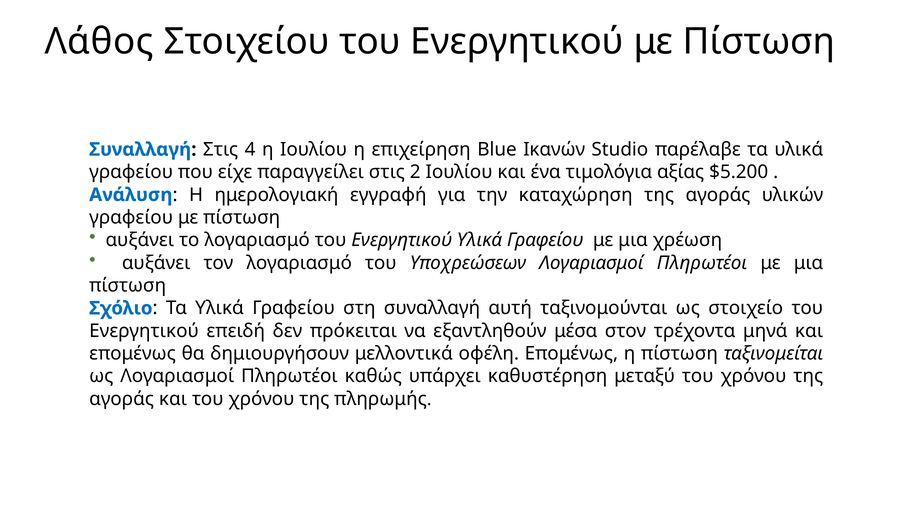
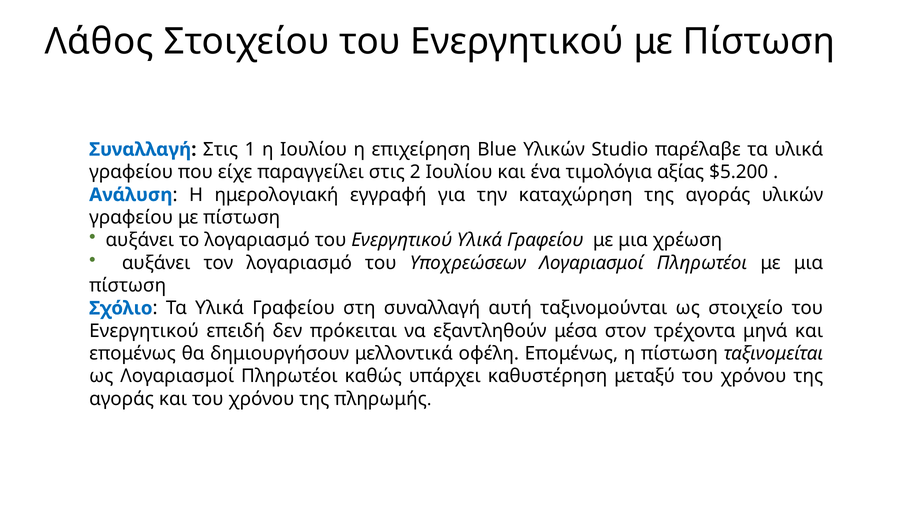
4: 4 -> 1 (250, 149)
Blue Ικανών: Ικανών -> Υλικών (554, 149)
